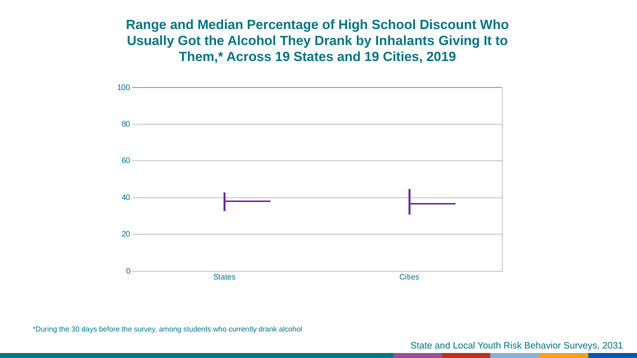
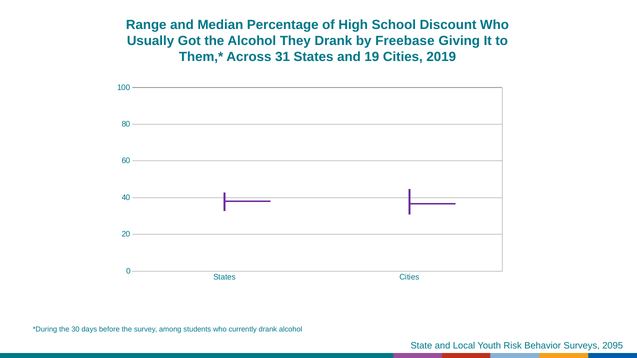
Inhalants: Inhalants -> Freebase (405, 41)
Across 19: 19 -> 31 (283, 57)
2031: 2031 -> 2095 (613, 346)
